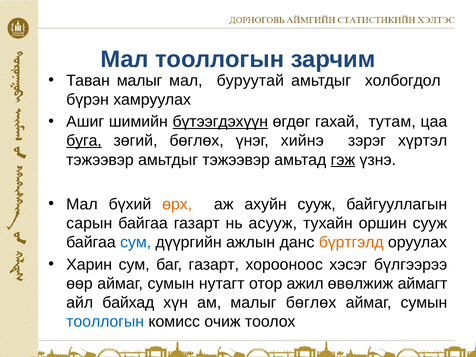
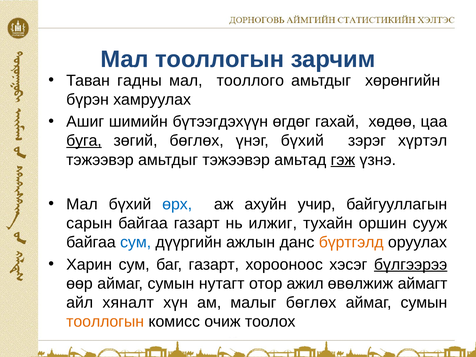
Таван малыг: малыг -> гадны (139, 80)
буруутай: буруутай -> тооллого (250, 80)
холбогдол: холбогдол -> хөрөнгийн (403, 80)
бүтээгдэхүүн underline: present -> none (220, 122)
тутам: тутам -> хөдөө (392, 122)
үнэг хийнэ: хийнэ -> бүхий (302, 141)
өрх colour: orange -> blue (177, 204)
ахуйн сууж: сууж -> учир (317, 204)
асууж: асууж -> илжиг (273, 223)
бүлгээрээ underline: none -> present (411, 264)
байхад: байхад -> хяналт (128, 303)
тооллогын colour: blue -> orange (105, 322)
